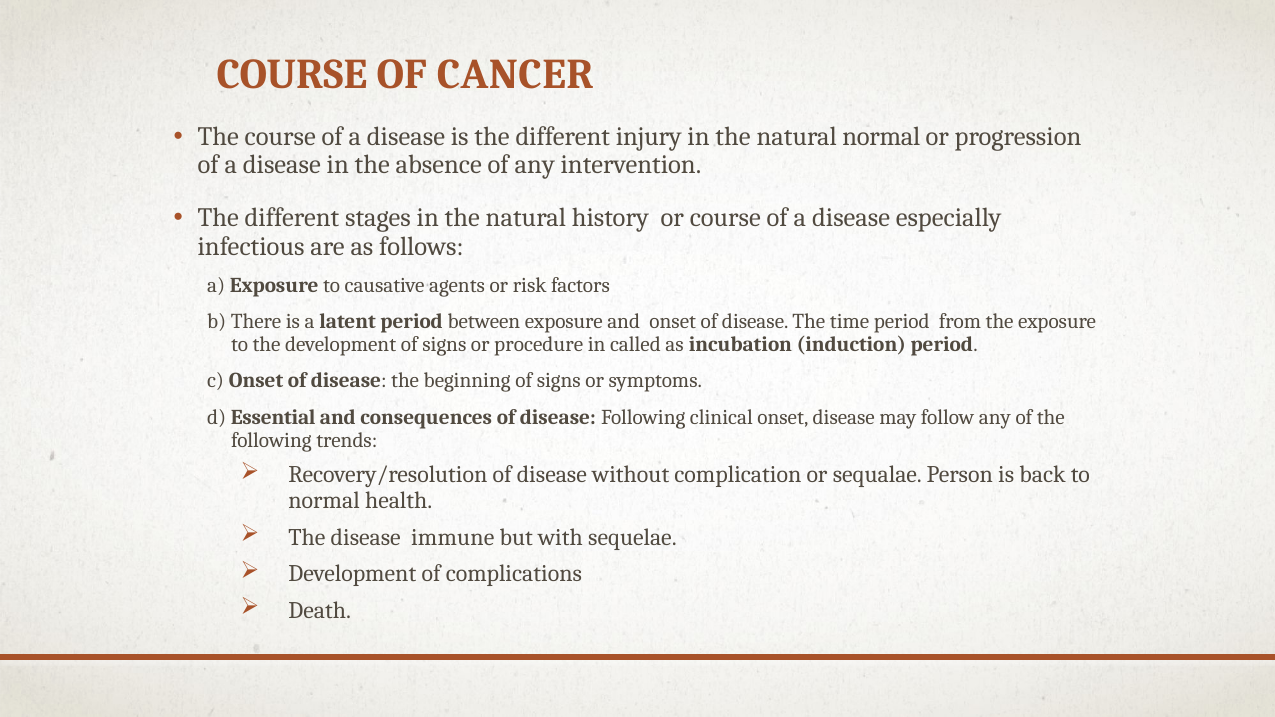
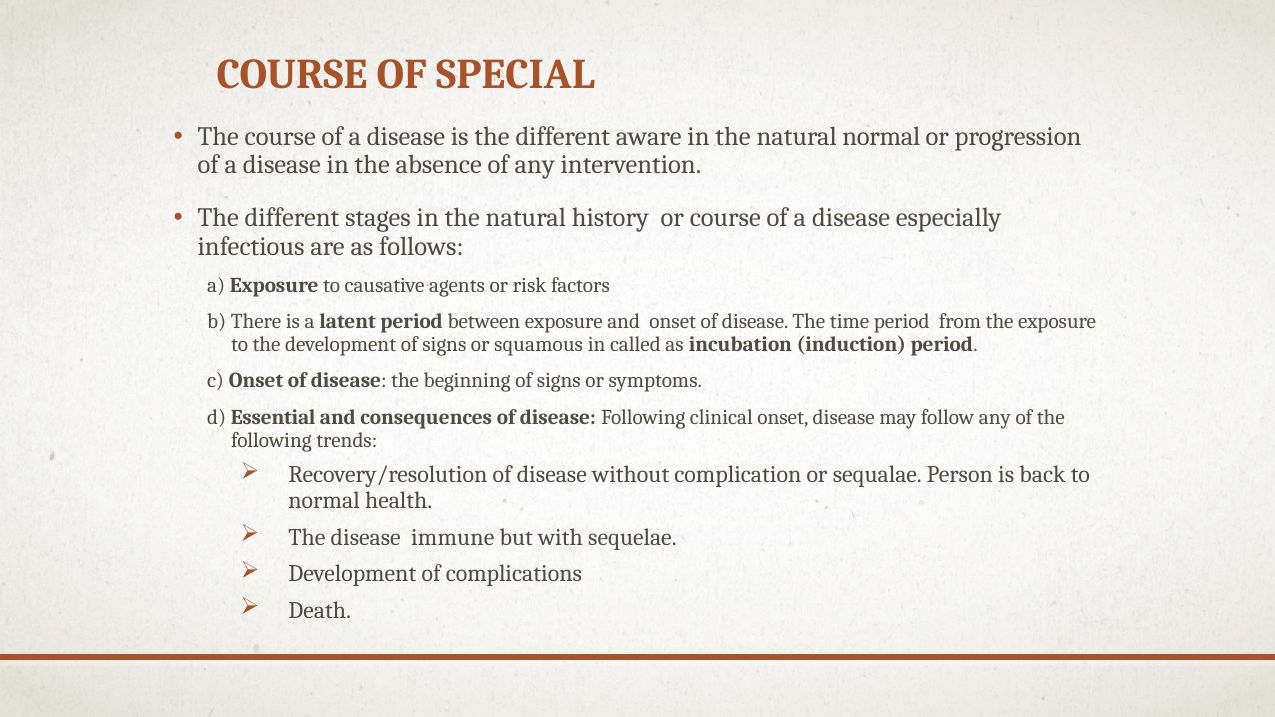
CANCER: CANCER -> SPECIAL (515, 75)
injury: injury -> aware (649, 137)
procedure: procedure -> squamous (539, 345)
